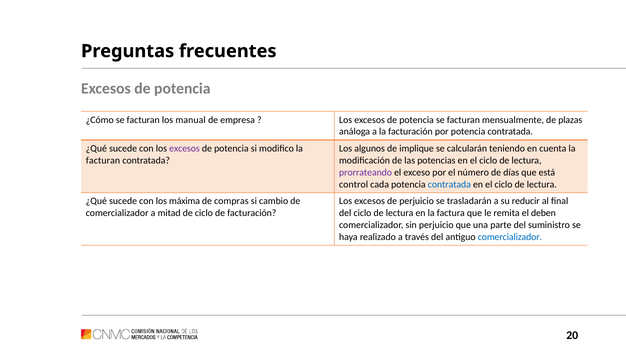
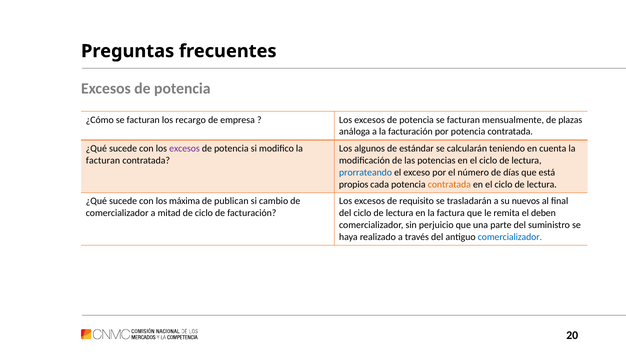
manual: manual -> recargo (191, 120)
implique: implique -> estándar (417, 148)
prorrateando colour: purple -> blue (366, 172)
control: control -> propios (354, 184)
contratada colour: blue -> orange (449, 184)
compras: compras -> publican (231, 201)
de perjuicio: perjuicio -> requisito (417, 201)
reducir: reducir -> nuevos (526, 201)
